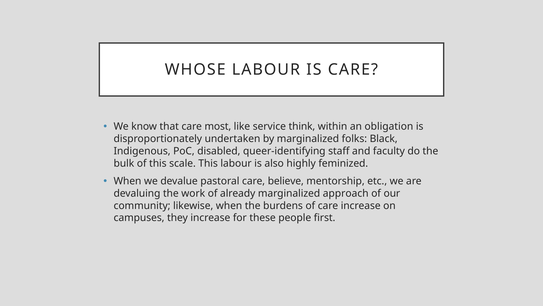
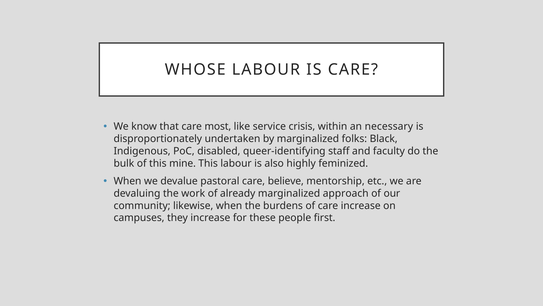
think: think -> crisis (302, 126)
obligation: obligation -> necessary (389, 126)
scale: scale -> mine (183, 163)
